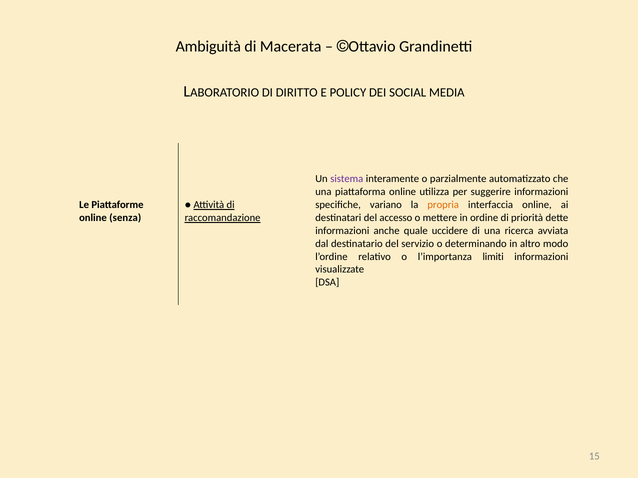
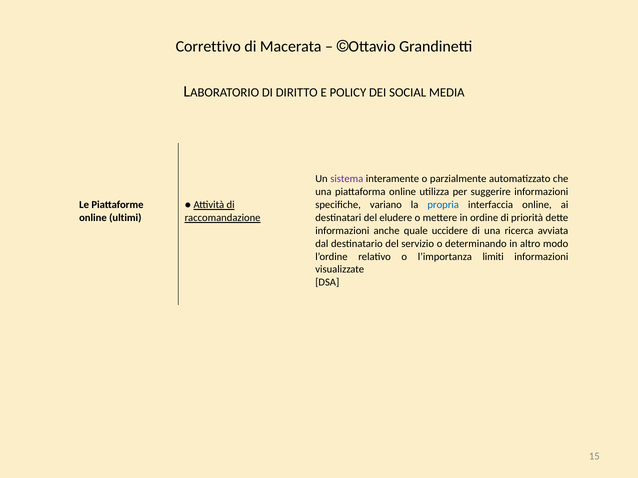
Ambiguità: Ambiguità -> Correttivo (208, 46)
propria colour: orange -> blue (443, 205)
accesso: accesso -> eludere (396, 218)
senza: senza -> ultimi (125, 218)
